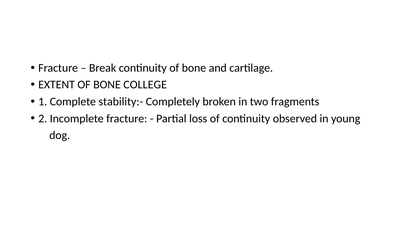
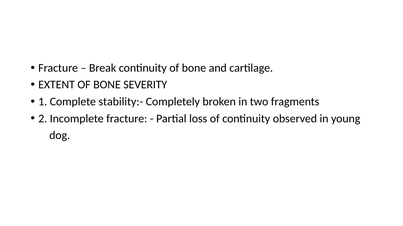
COLLEGE: COLLEGE -> SEVERITY (145, 85)
